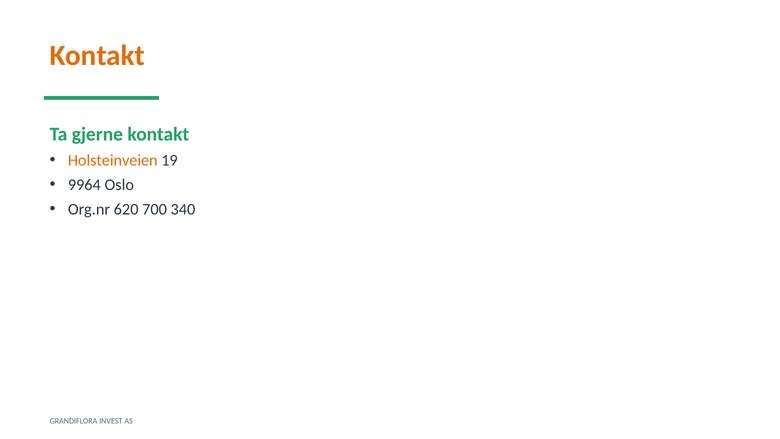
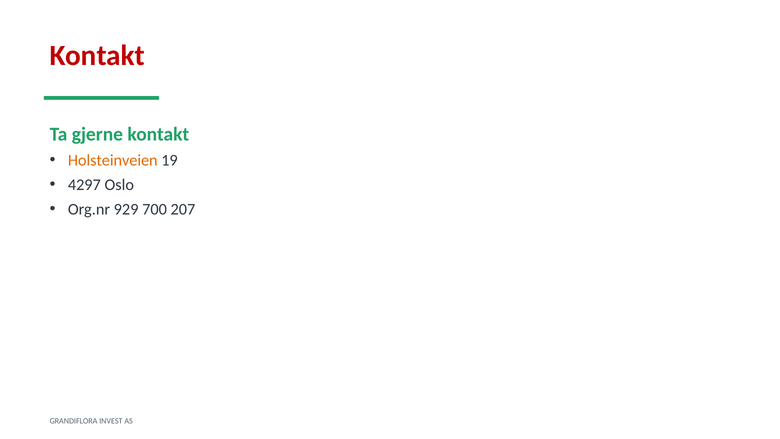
Kontakt colour: orange -> red (97, 56)
9964: 9964 -> 4297 (84, 185)
620: 620 -> 929 (126, 209)
340: 340 -> 207 (183, 209)
